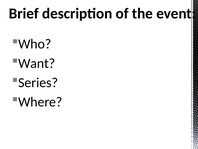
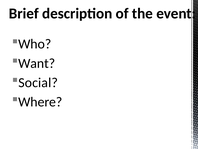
Series: Series -> Social (38, 82)
